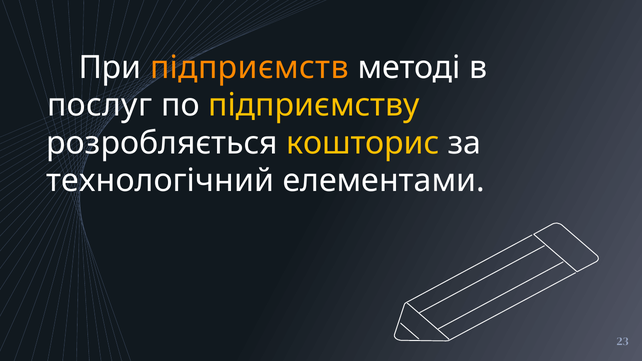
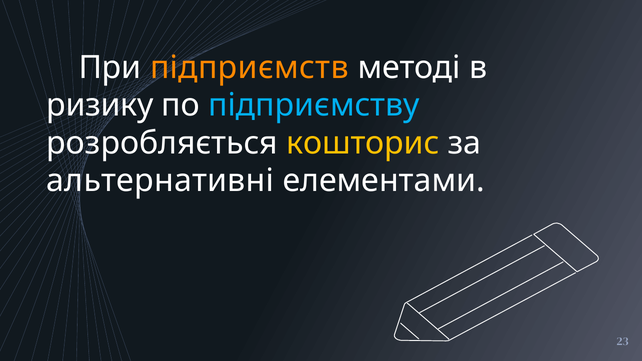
послуг: послуг -> ризику (100, 105)
підприємству colour: yellow -> light blue (314, 105)
технологічний: технологічний -> альтернативні (160, 181)
